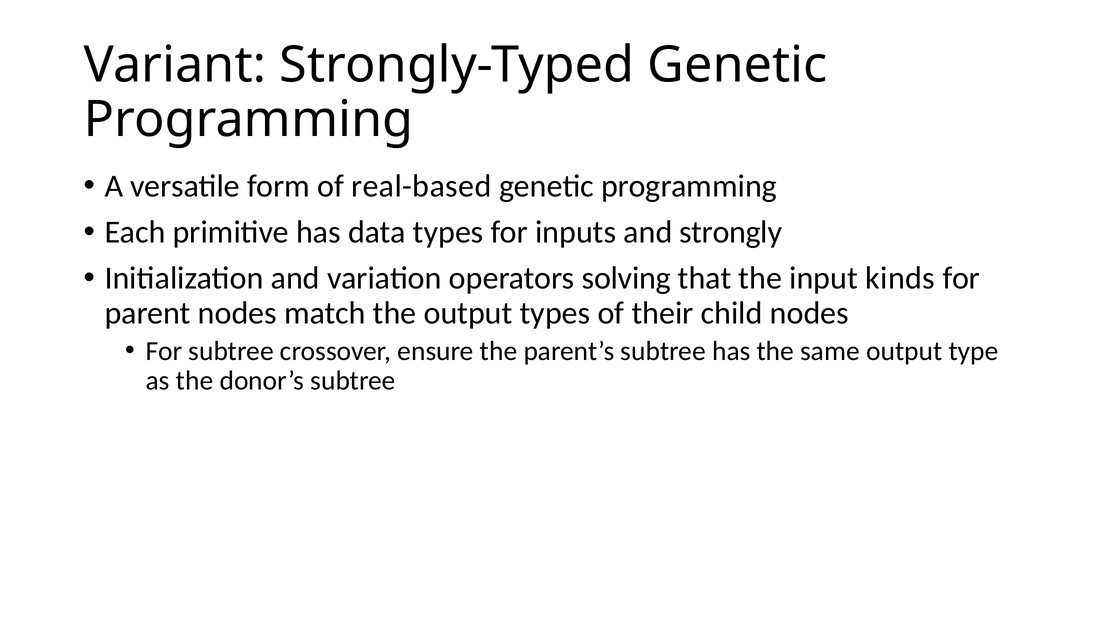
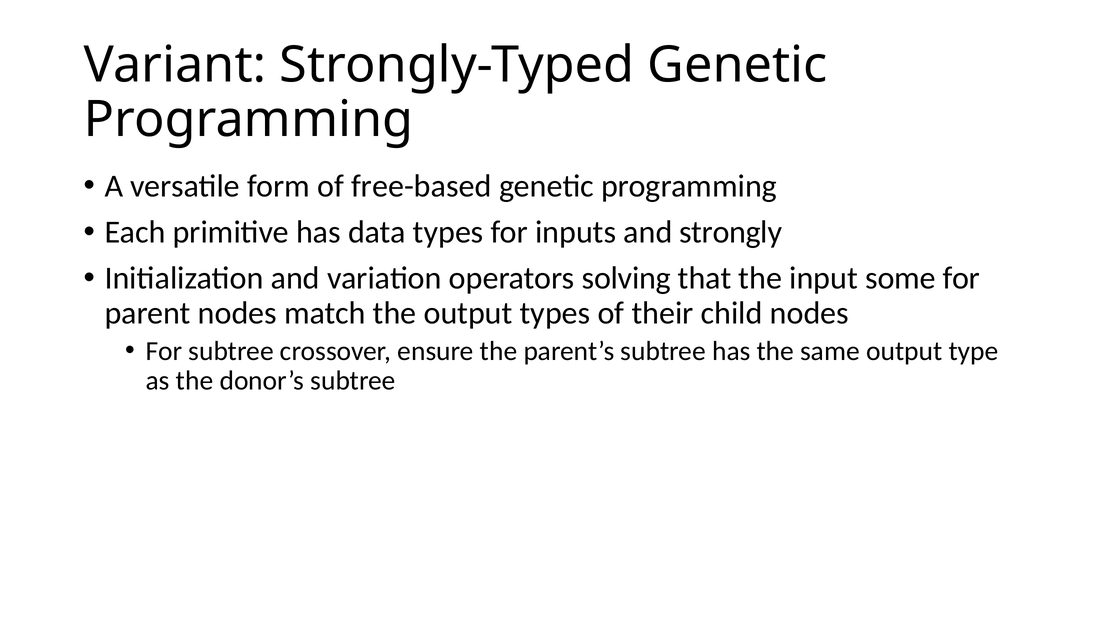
real-based: real-based -> free-based (421, 186)
kinds: kinds -> some (900, 278)
